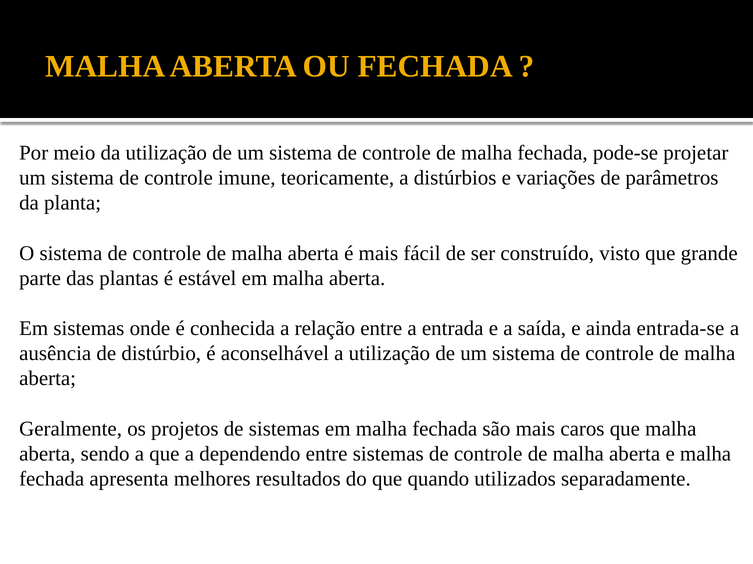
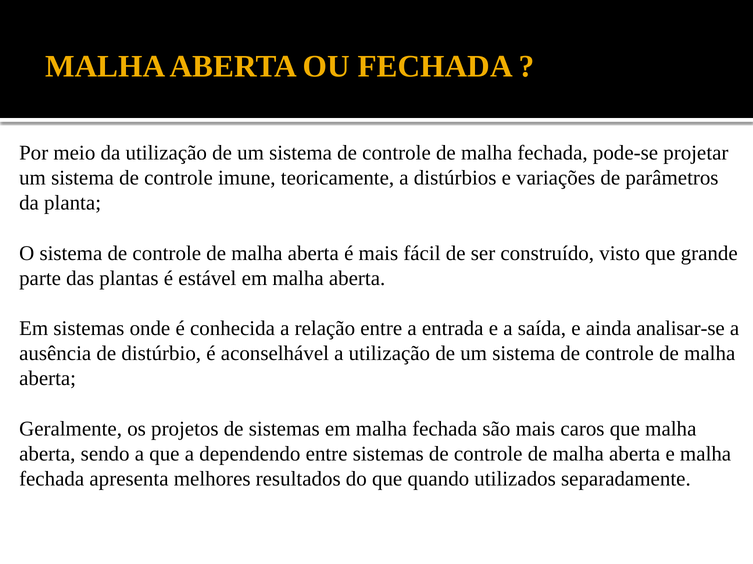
entrada-se: entrada-se -> analisar-se (681, 329)
